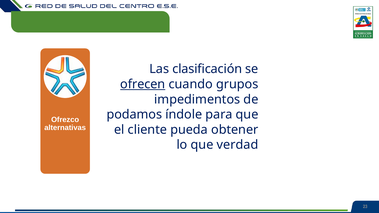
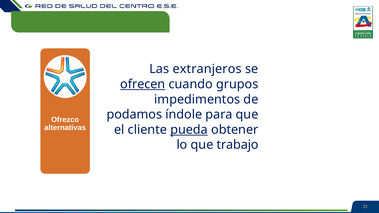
clasificación: clasificación -> extranjeros (207, 69)
pueda underline: none -> present (189, 130)
verdad: verdad -> trabajo (238, 145)
